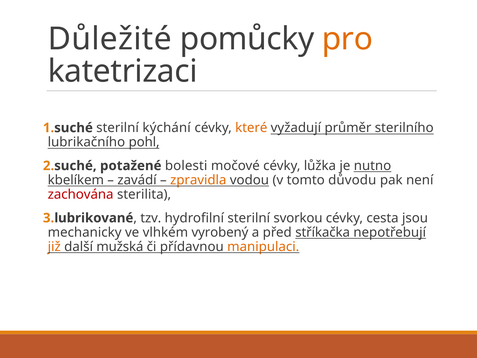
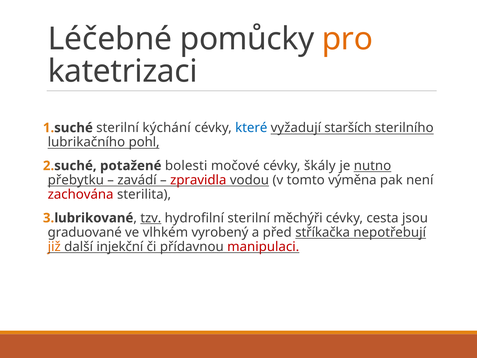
Důležité: Důležité -> Léčebné (110, 39)
které colour: orange -> blue (251, 128)
průměr: průměr -> starších (348, 128)
lůžka: lůžka -> škály (320, 166)
kbelíkem: kbelíkem -> přebytku (76, 180)
zpravidla colour: orange -> red (198, 180)
důvodu: důvodu -> výměna (352, 180)
tzv underline: none -> present (151, 218)
svorkou: svorkou -> měchýři (298, 218)
mechanicky: mechanicky -> graduované (85, 232)
mužská: mužská -> injekční (120, 246)
manipulaci colour: orange -> red (263, 246)
